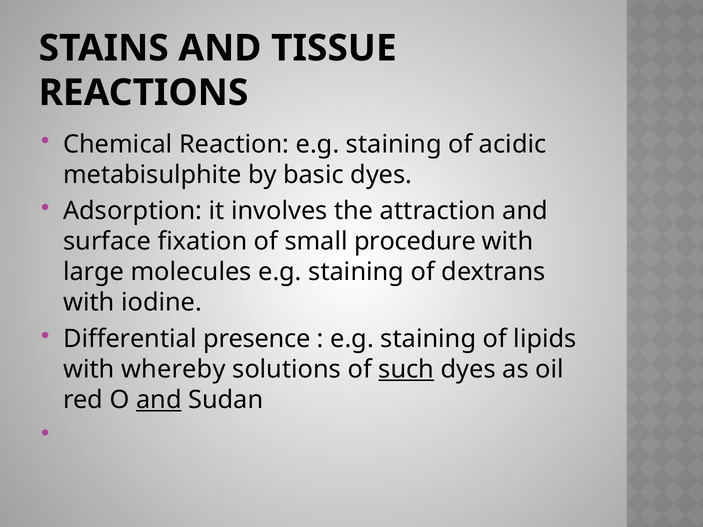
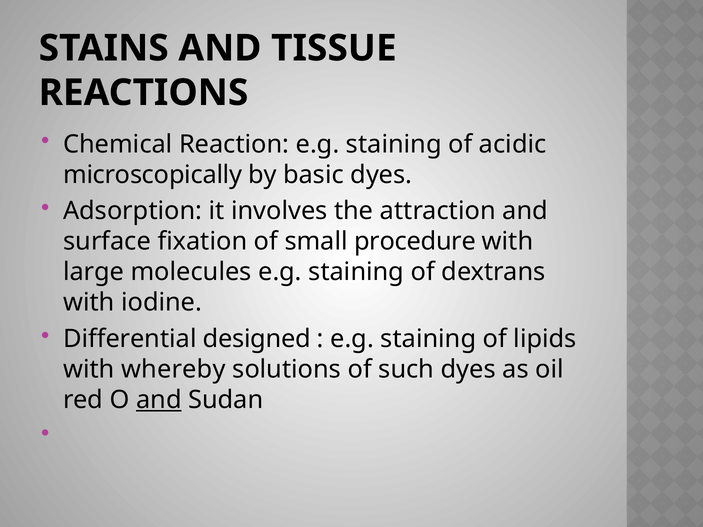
metabisulphite: metabisulphite -> microscopically (153, 175)
presence: presence -> designed (257, 339)
such underline: present -> none (406, 370)
